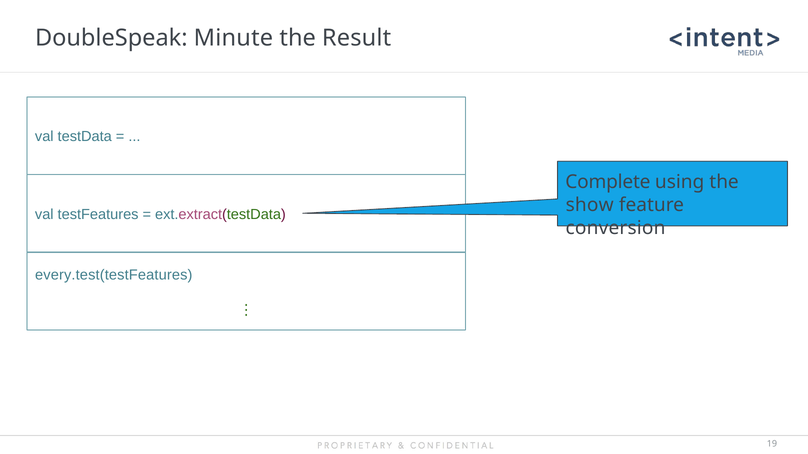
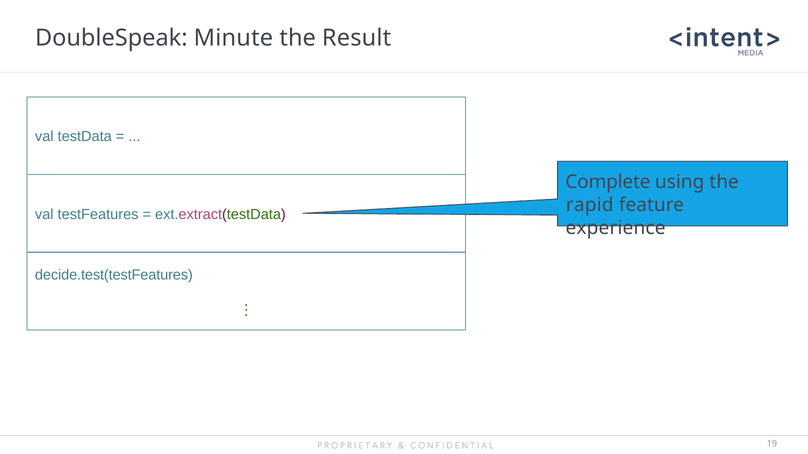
show: show -> rapid (590, 205)
conversion: conversion -> experience (616, 228)
every.test(testFeatures: every.test(testFeatures -> decide.test(testFeatures (114, 275)
